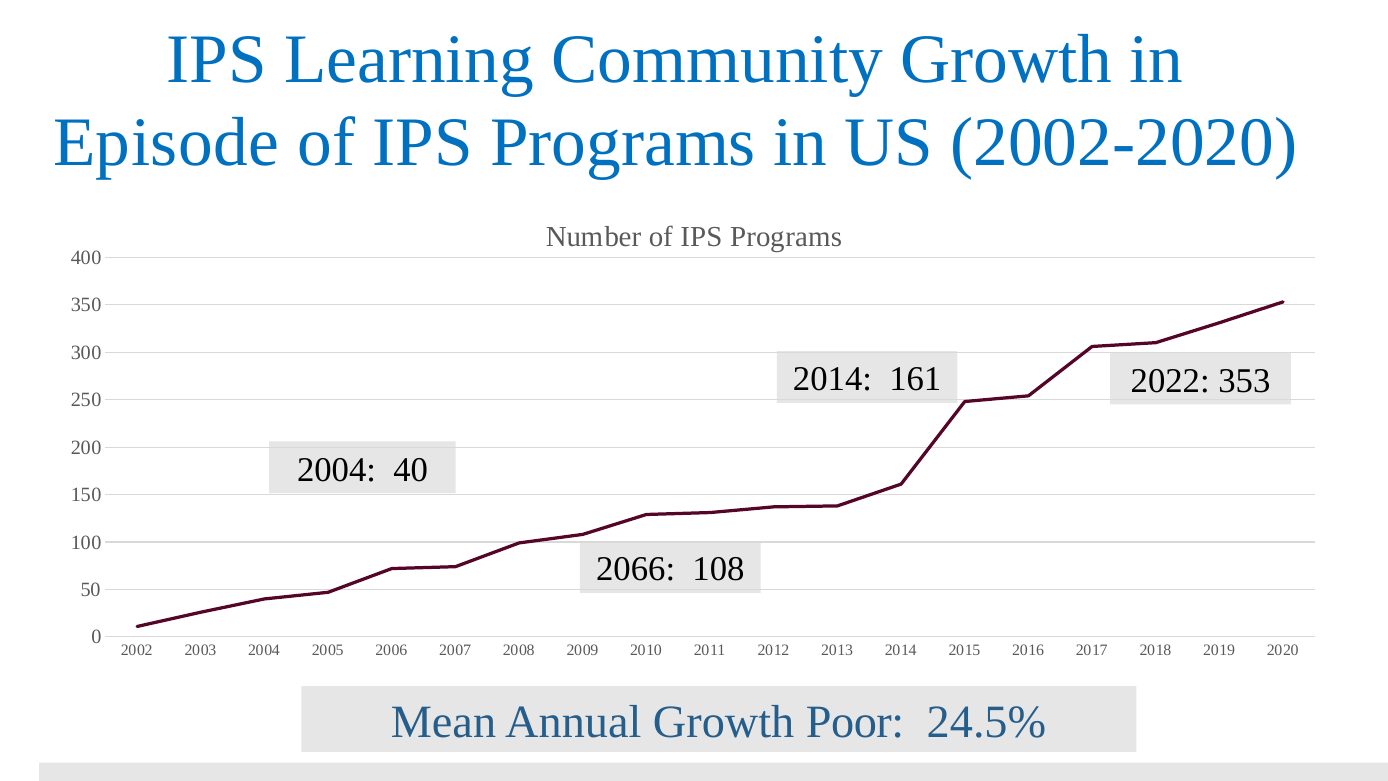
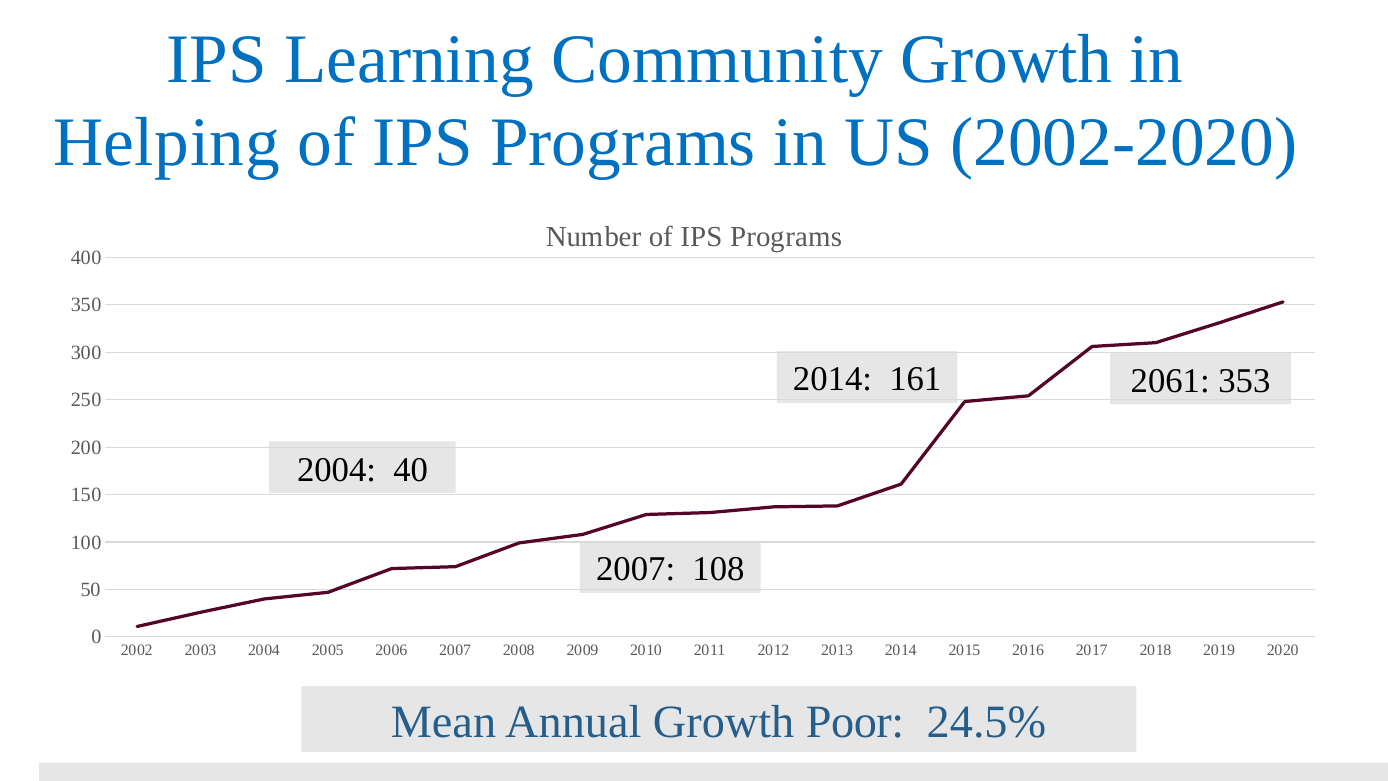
Episode: Episode -> Helping (166, 143)
2022: 2022 -> 2061 (1170, 381)
2066: 2066 -> 2007 (636, 569)
